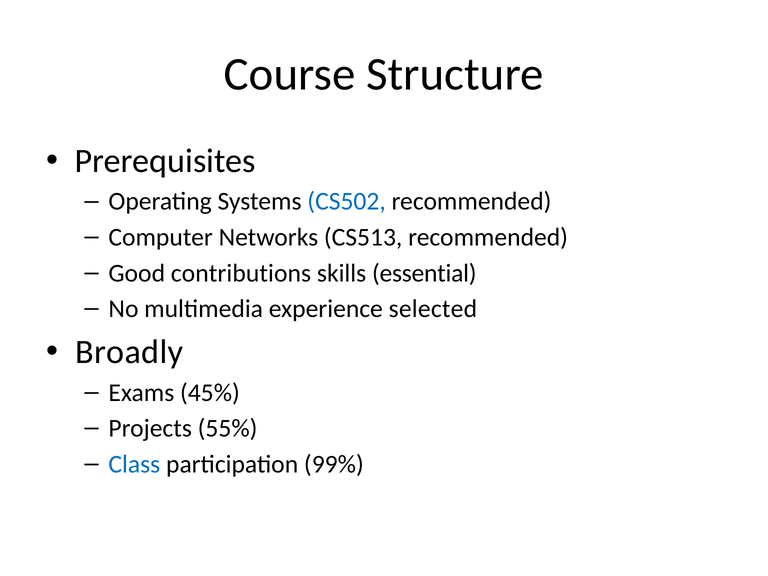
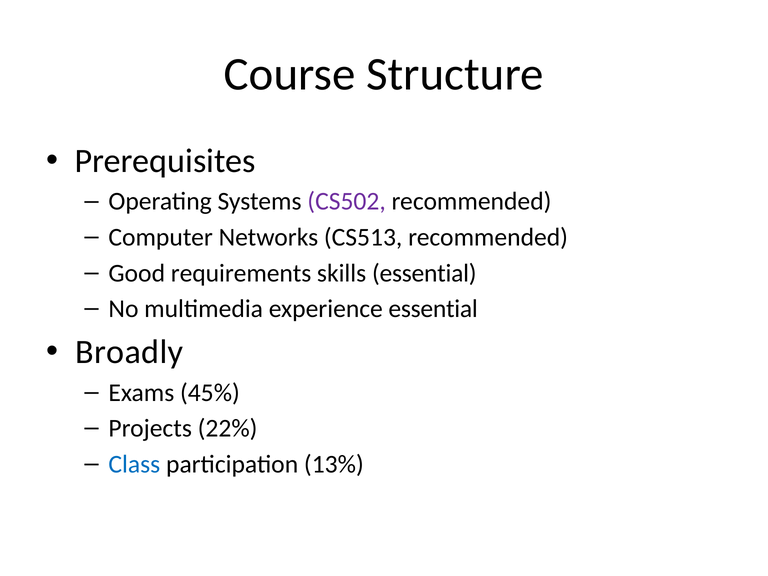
CS502 colour: blue -> purple (347, 201)
contributions: contributions -> requirements (241, 273)
experience selected: selected -> essential (433, 309)
55%: 55% -> 22% (228, 428)
99%: 99% -> 13% (334, 464)
